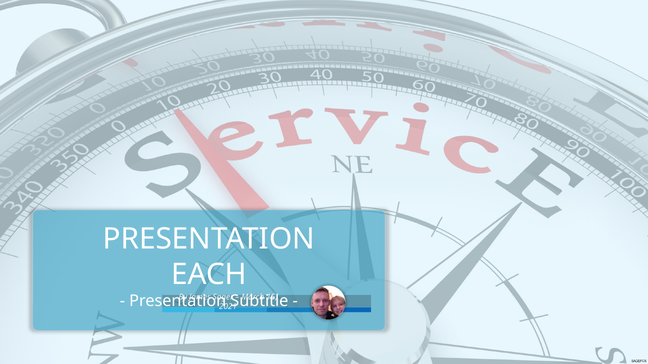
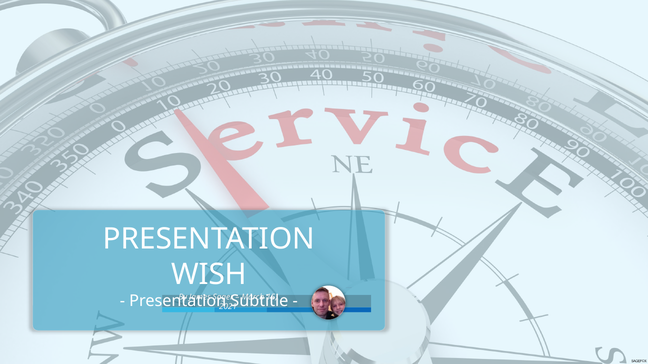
EACH: EACH -> WISH (209, 275)
